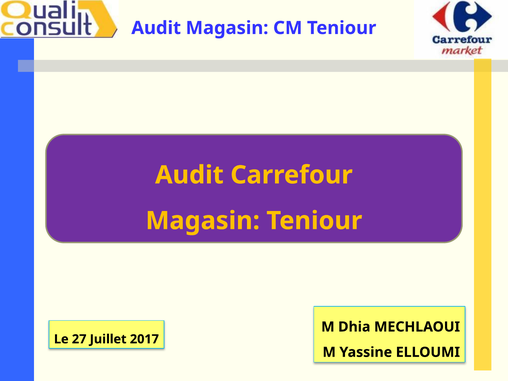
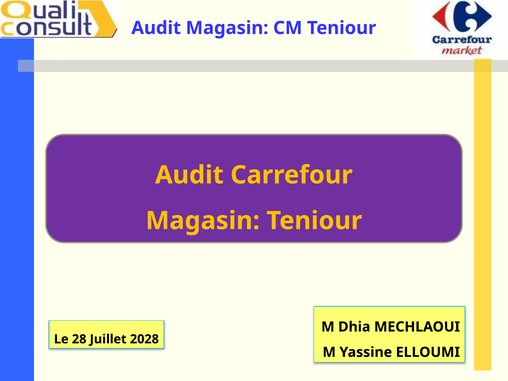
27: 27 -> 28 (79, 339)
2017: 2017 -> 2028 (144, 339)
